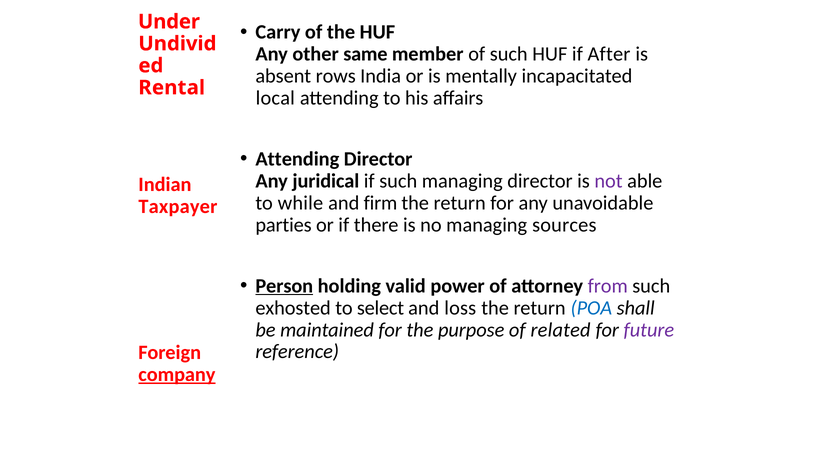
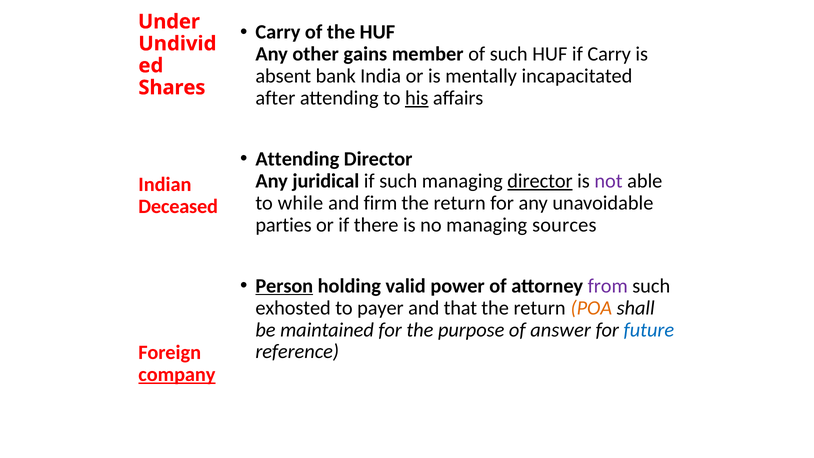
same: same -> gains (365, 54)
if After: After -> Carry (609, 54)
rows: rows -> bank (336, 76)
Rental: Rental -> Shares (172, 88)
local: local -> after (275, 98)
his underline: none -> present (417, 98)
director underline: none -> present (540, 181)
Taxpayer: Taxpayer -> Deceased (178, 206)
select: select -> payer (380, 308)
loss: loss -> that (460, 308)
POA colour: blue -> orange (591, 308)
related: related -> answer (561, 330)
future colour: purple -> blue (649, 330)
